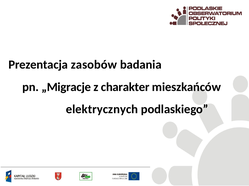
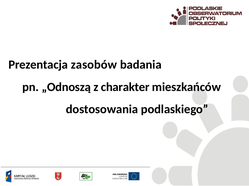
„Migracje: „Migracje -> „Odnoszą (66, 87)
elektrycznych: elektrycznych -> dostosowania (102, 110)
